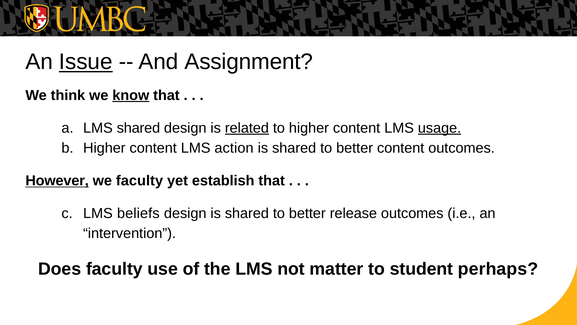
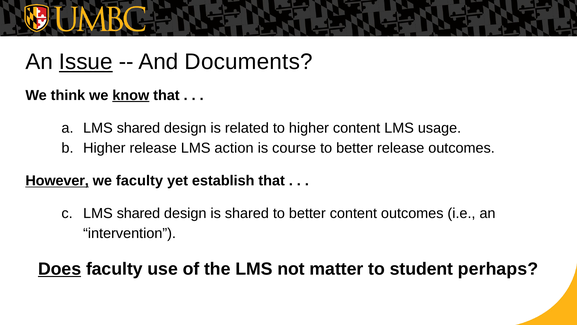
Assignment: Assignment -> Documents (249, 62)
related underline: present -> none (247, 128)
usage underline: present -> none (440, 128)
content: content -> release (153, 148)
shared: shared -> course (294, 148)
better content: content -> release (401, 148)
beliefs: beliefs -> shared (138, 213)
better release: release -> content (353, 213)
Does underline: none -> present (60, 269)
